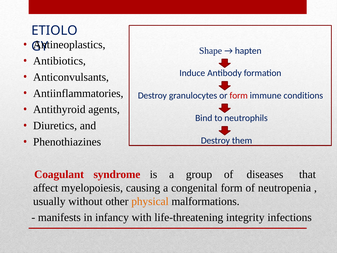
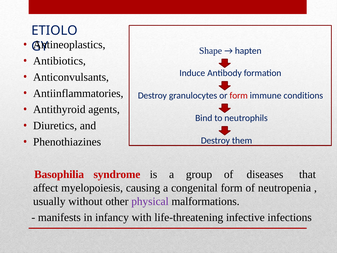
Coagulant: Coagulant -> Basophilia (59, 174)
physical colour: orange -> purple (150, 201)
integrity: integrity -> infective (245, 217)
